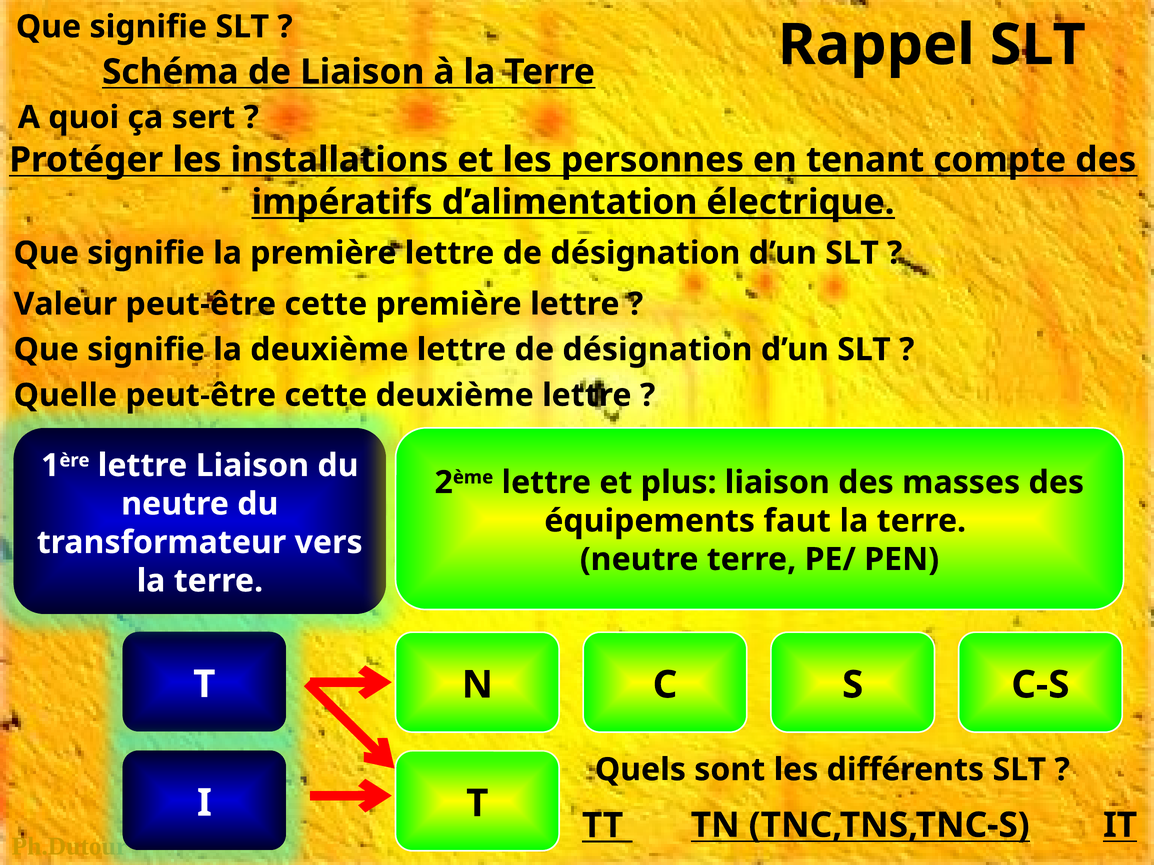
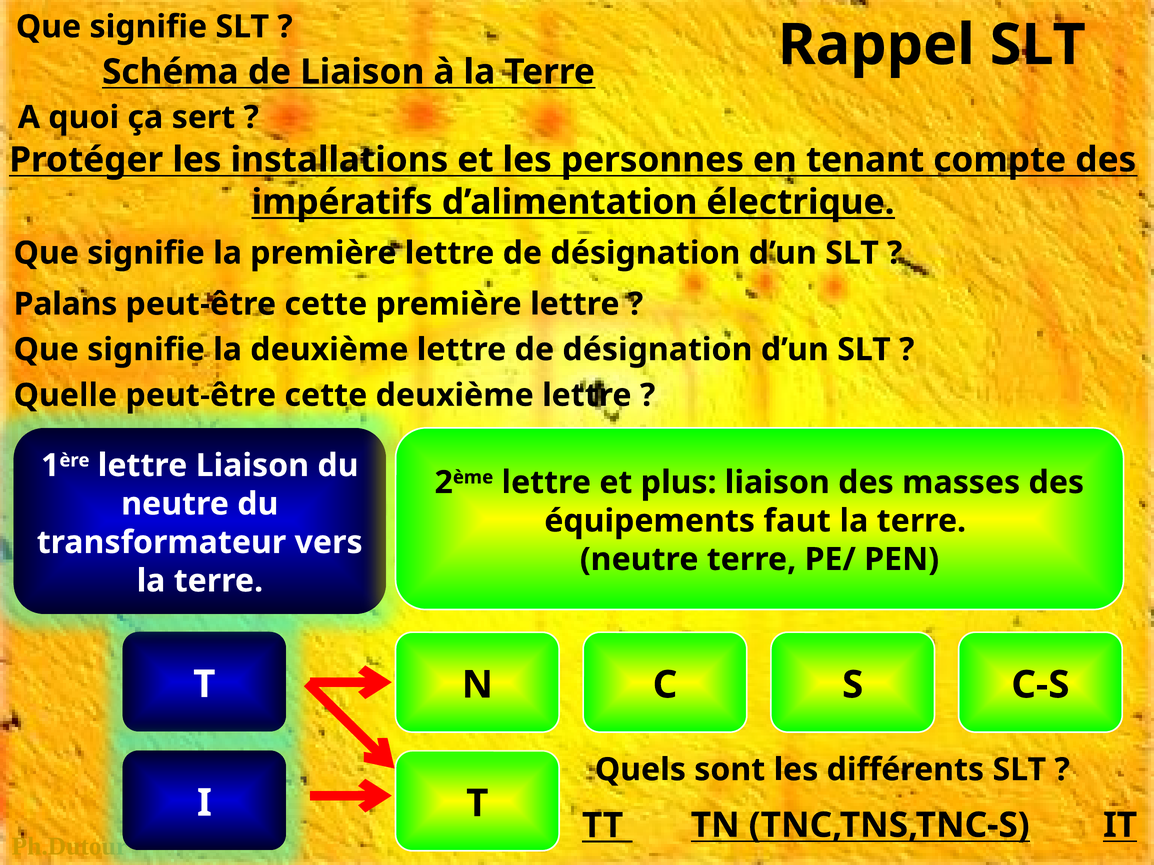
Valeur: Valeur -> Palans (65, 304)
